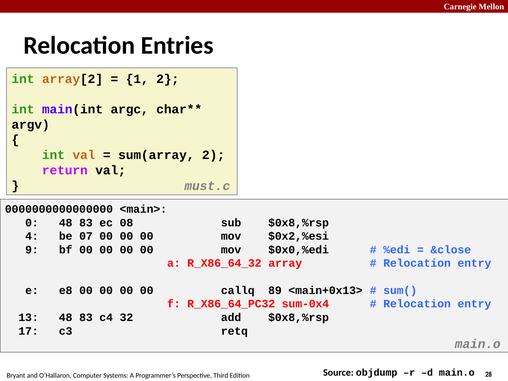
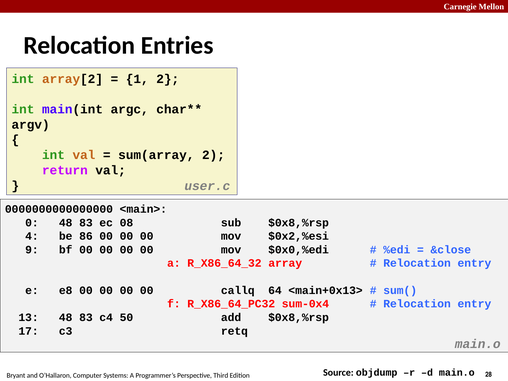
must.c: must.c -> user.c (207, 186)
07: 07 -> 86 (86, 236)
89: 89 -> 64 (275, 290)
32: 32 -> 50 (126, 317)
